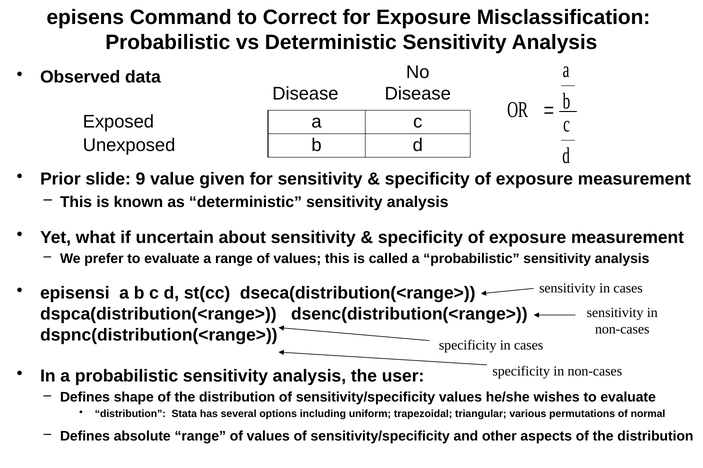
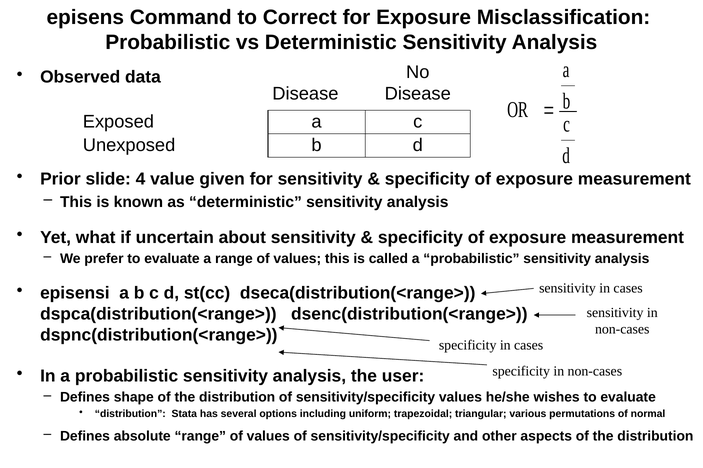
9: 9 -> 4 (141, 179)
